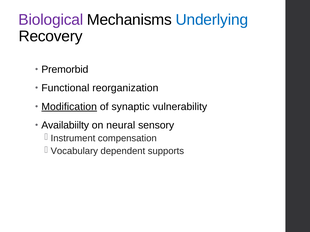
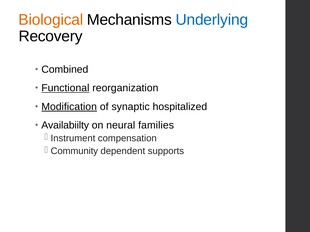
Biological colour: purple -> orange (51, 20)
Premorbid: Premorbid -> Combined (65, 70)
Functional underline: none -> present (65, 88)
vulnerability: vulnerability -> hospitalized (180, 107)
sensory: sensory -> families (156, 126)
Vocabulary: Vocabulary -> Community (74, 151)
